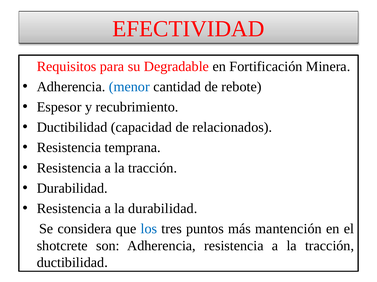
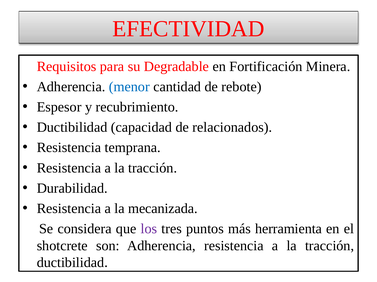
la durabilidad: durabilidad -> mecanizada (163, 209)
los colour: blue -> purple (149, 229)
mantención: mantención -> herramienta (289, 229)
